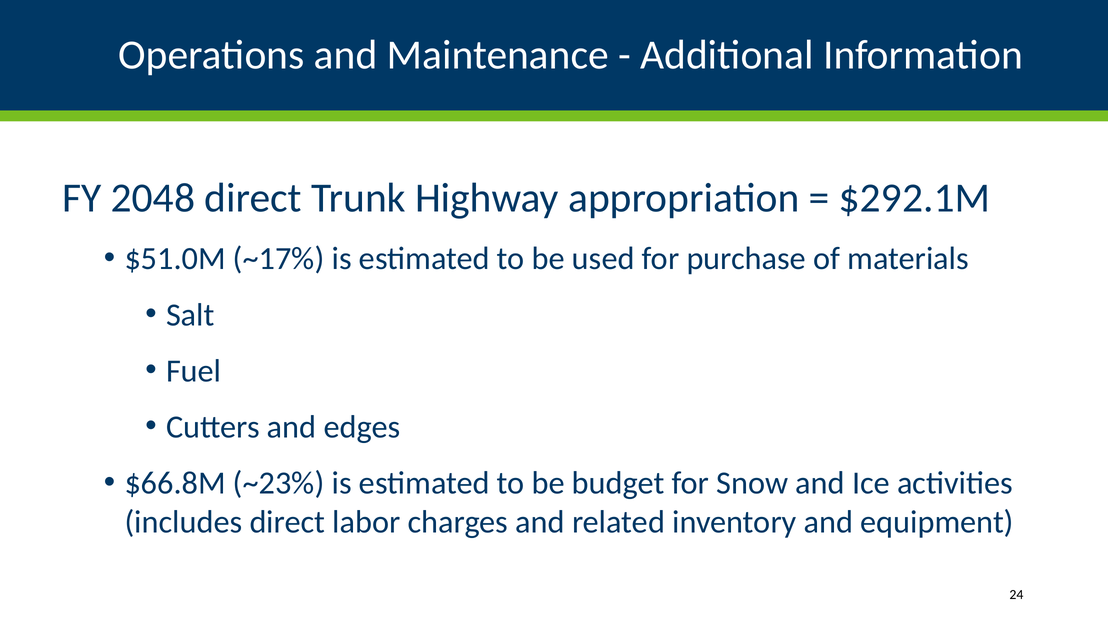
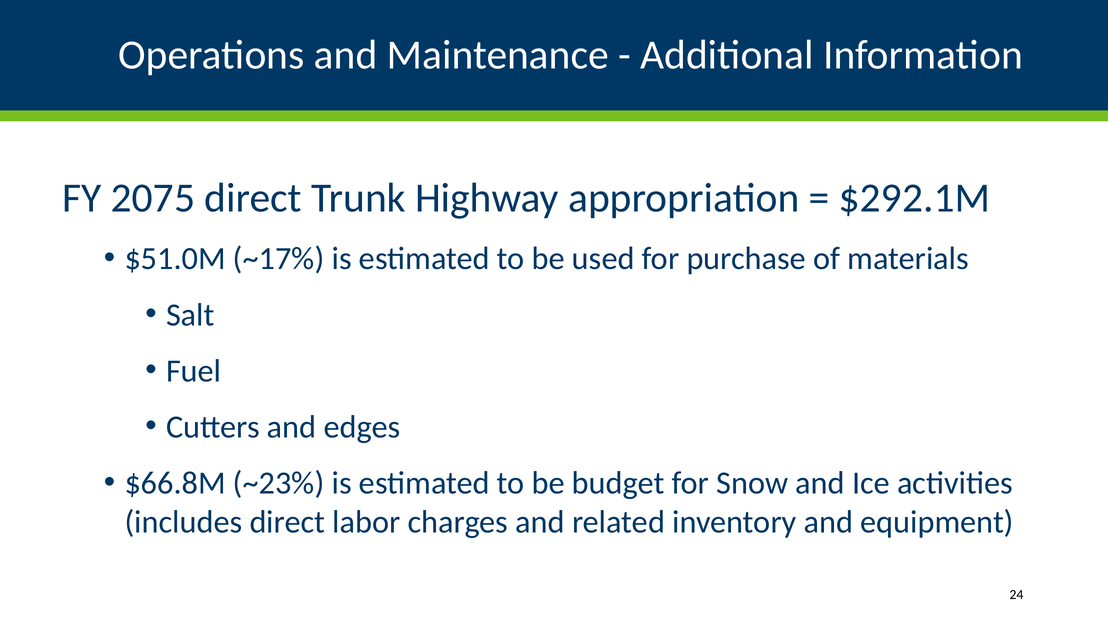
2048: 2048 -> 2075 (153, 198)
